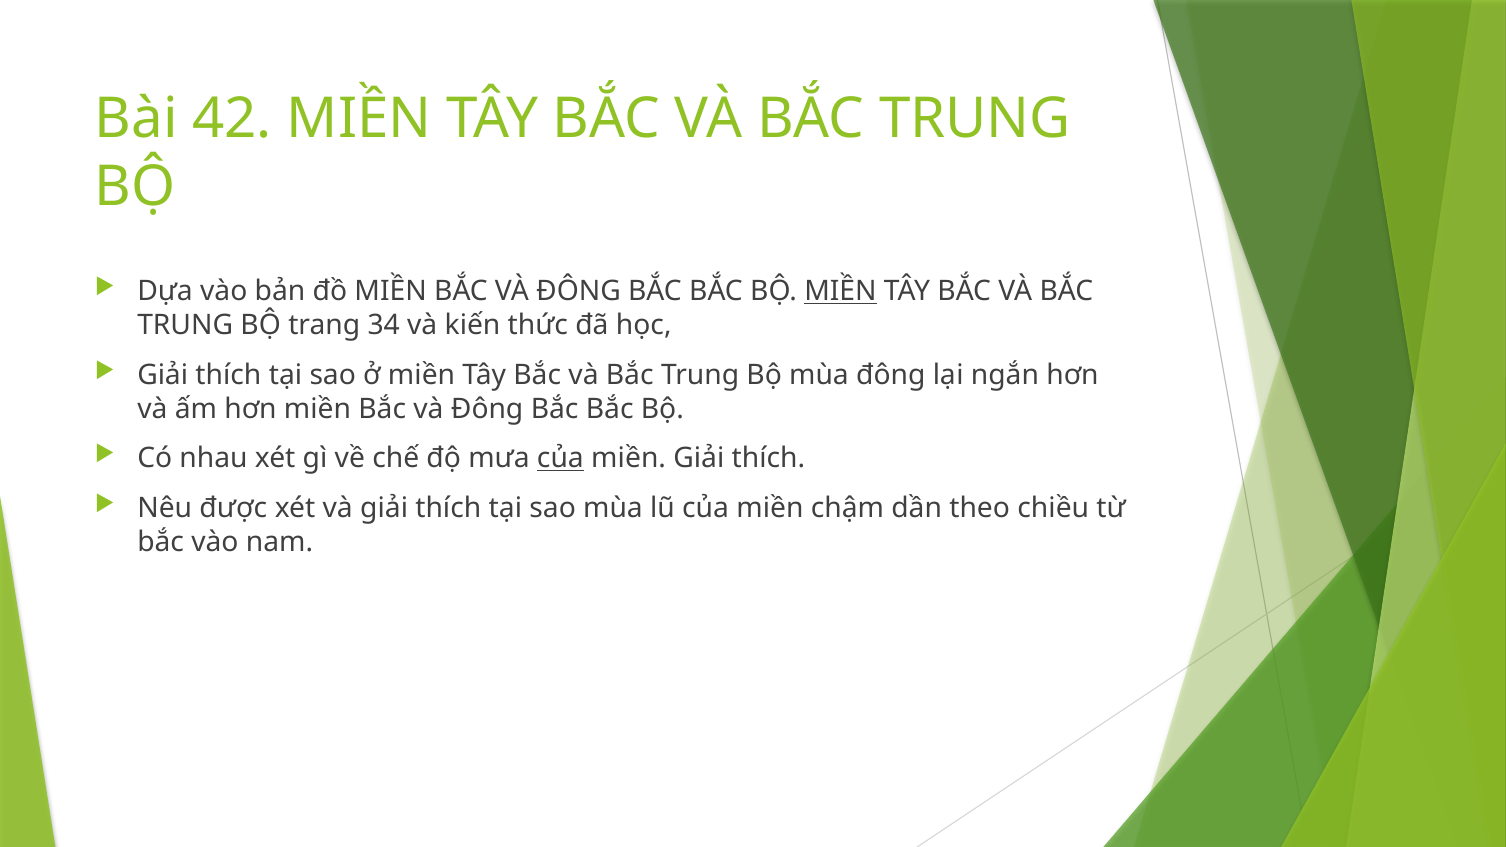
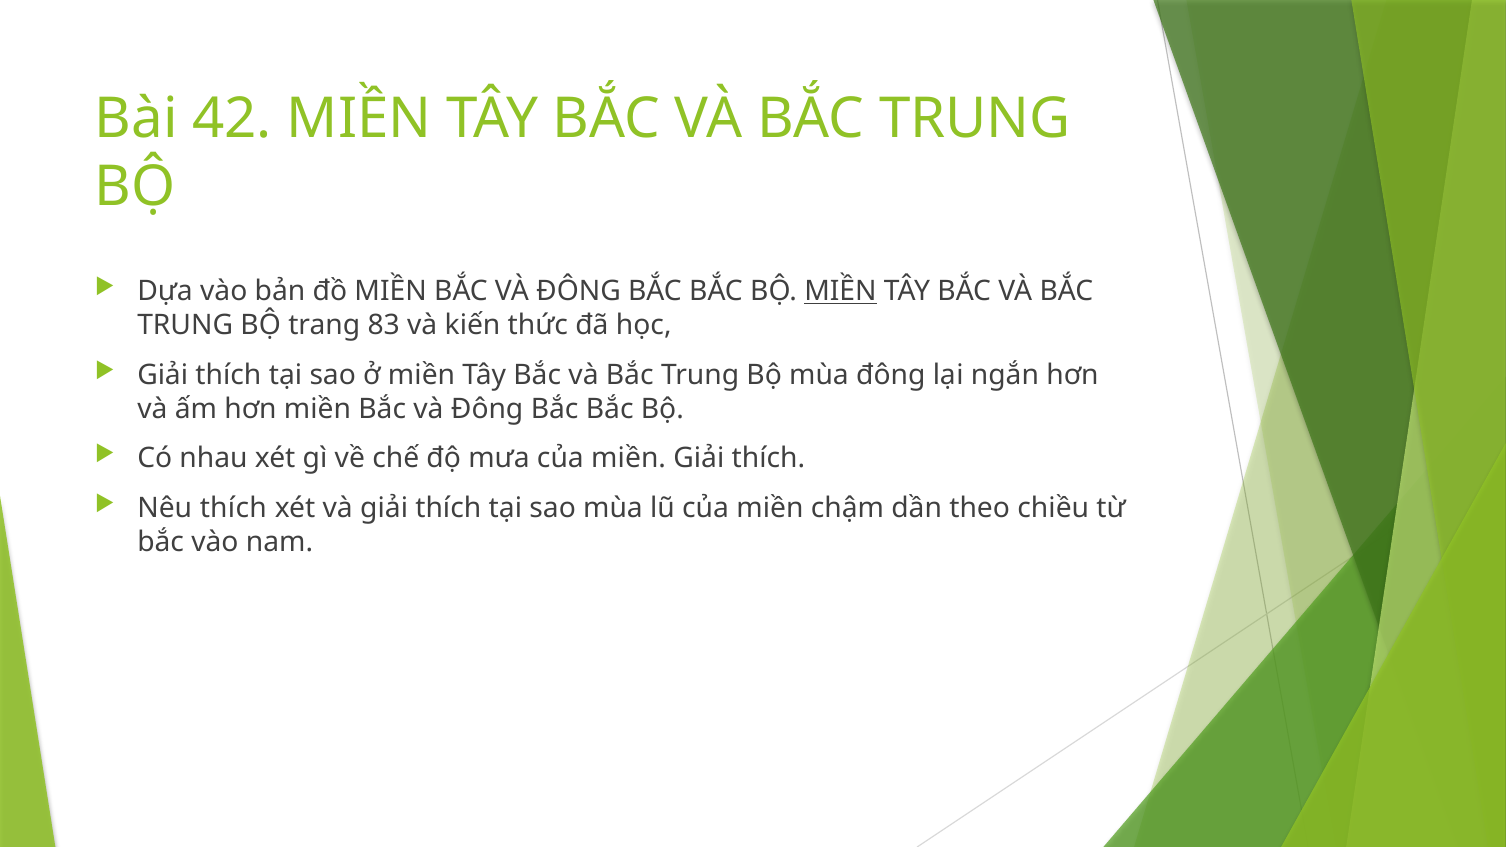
34: 34 -> 83 (384, 325)
của underline: present -> none (560, 458)
Nêu được: được -> thích (233, 508)
